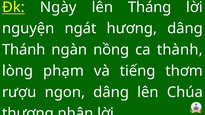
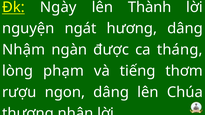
Tháng: Tháng -> Thành (150, 7)
Thánh: Thánh -> Nhậm (24, 50)
nồng: nồng -> được (111, 50)
thành: thành -> tháng (180, 50)
